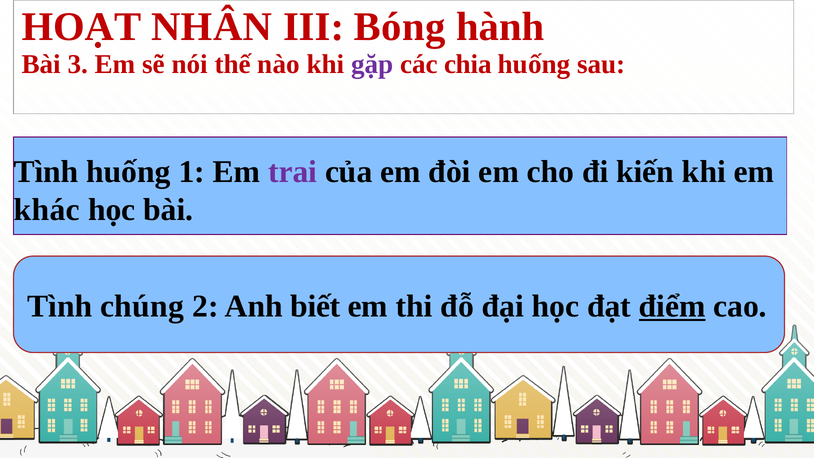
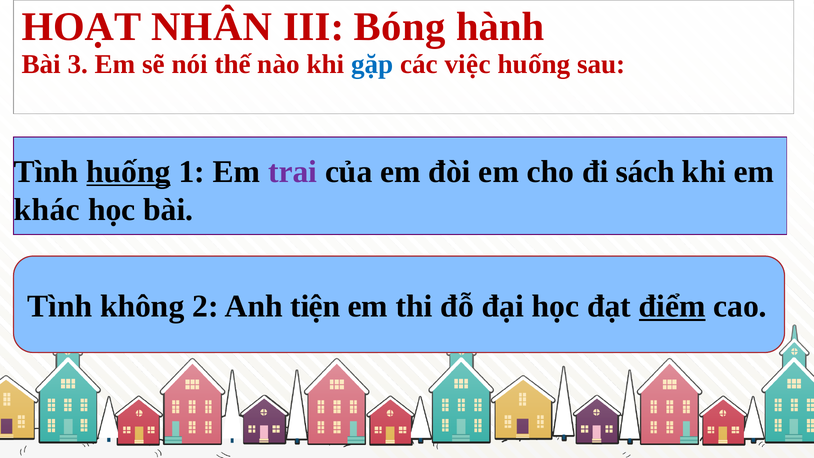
gặp colour: purple -> blue (372, 64)
chia: chia -> việc (468, 64)
huống underline: none -> present (129, 172)
kiến: kiến -> sách (645, 172)
chúng: chúng -> không (142, 306)
biết: biết -> tiện (315, 306)
